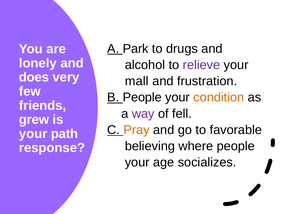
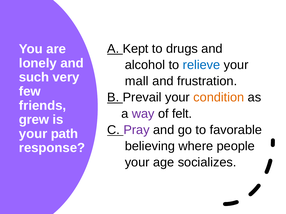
Park: Park -> Kept (136, 49)
relieve colour: purple -> blue (202, 65)
does: does -> such (34, 77)
B People: People -> Prevail (142, 98)
fell: fell -> felt (182, 114)
Pray colour: orange -> purple (137, 130)
